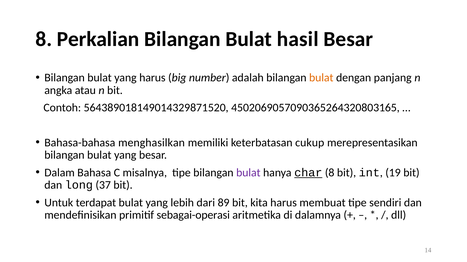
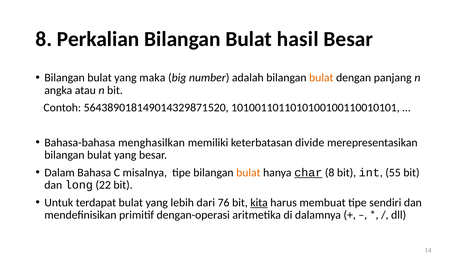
yang harus: harus -> maka (152, 78)
4502069057090365264320803165: 4502069057090365264320803165 -> 1010011011010100100110010101 (315, 108)
cukup: cukup -> divide (310, 143)
bulat colour: purple -> orange (248, 173)
19: 19 -> 55 (393, 173)
37: 37 -> 22 (103, 186)
89: 89 -> 76 (224, 203)
kita underline: none -> present (259, 203)
sebagai-operasi: sebagai-operasi -> dengan-operasi (193, 216)
